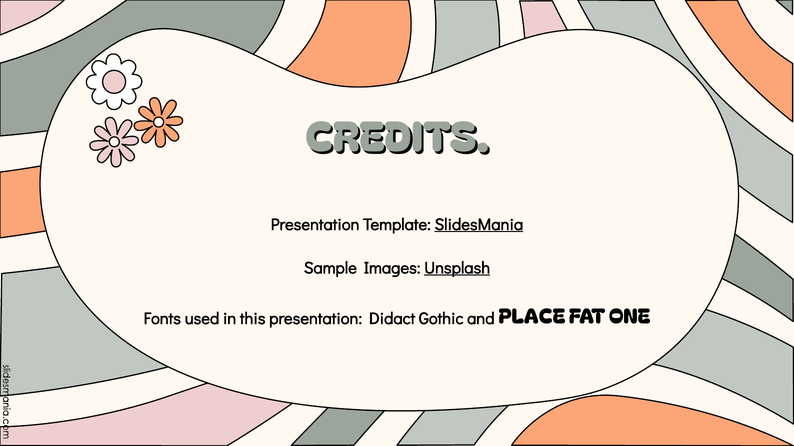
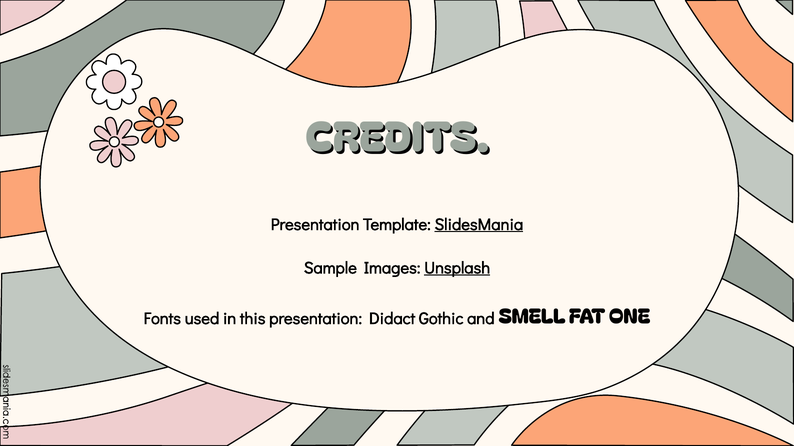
PLACE: PLACE -> SMELL (532, 318)
